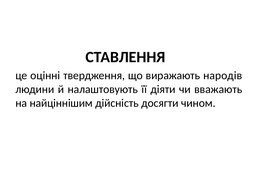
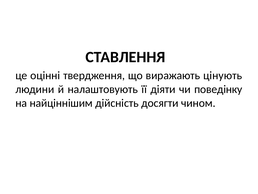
народів: народів -> цінують (223, 75)
вважають: вважають -> поведінку (218, 89)
